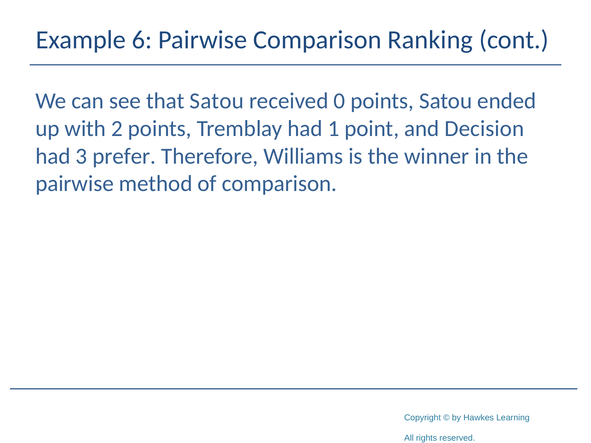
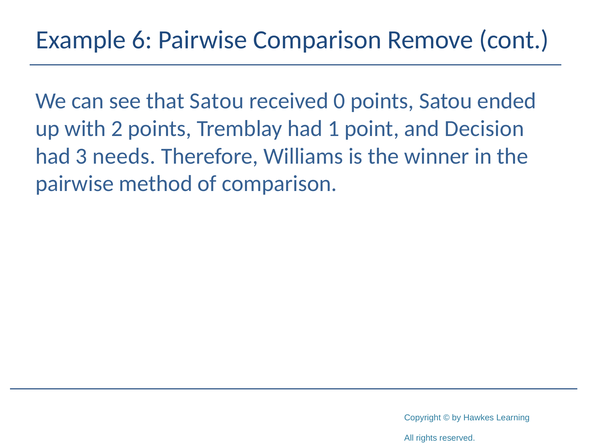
Ranking: Ranking -> Remove (430, 40)
prefer: prefer -> needs (124, 156)
